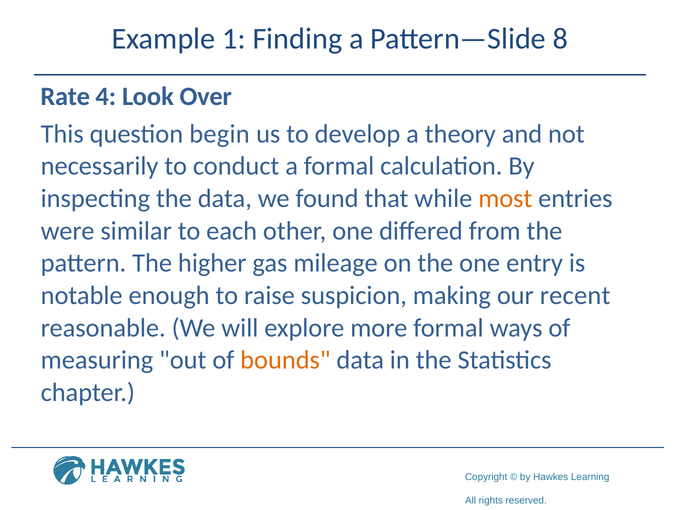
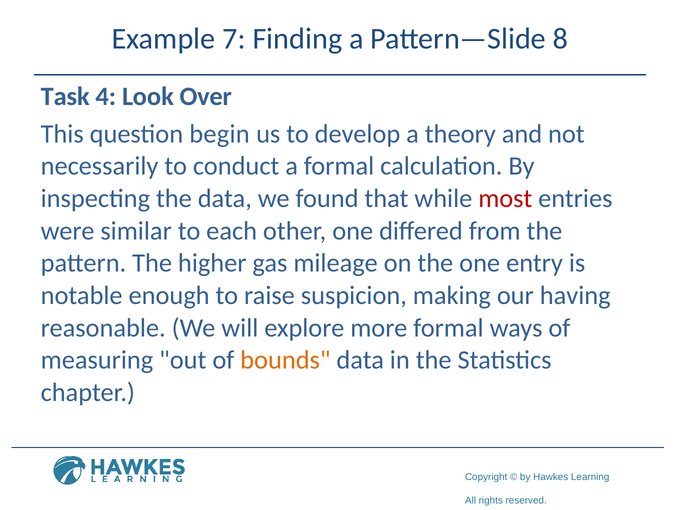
1: 1 -> 7 (234, 39)
Rate: Rate -> Task (65, 96)
most colour: orange -> red (505, 199)
recent: recent -> having (575, 296)
